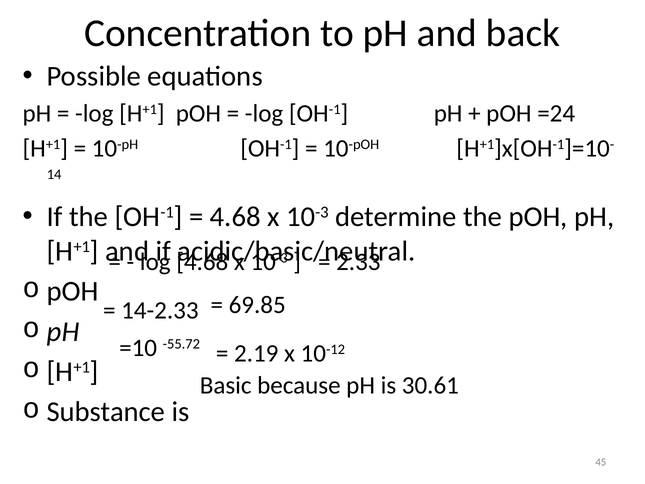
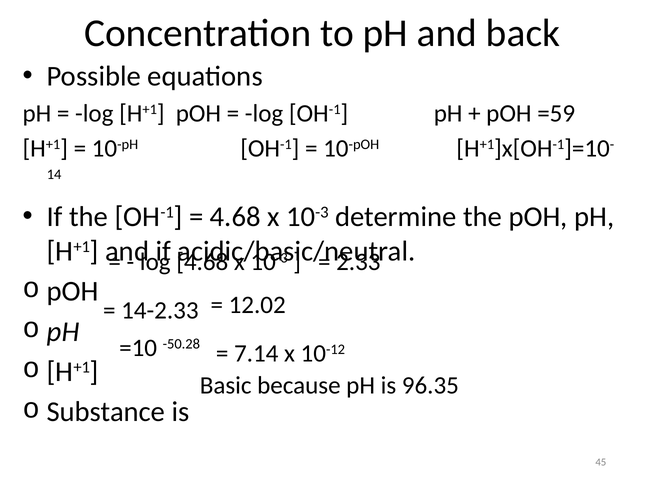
=24: =24 -> =59 (556, 113)
69.85: 69.85 -> 12.02 (257, 305)
-55.72: -55.72 -> -50.28 (181, 344)
2.19: 2.19 -> 7.14 (256, 353)
30.61: 30.61 -> 96.35 (430, 385)
